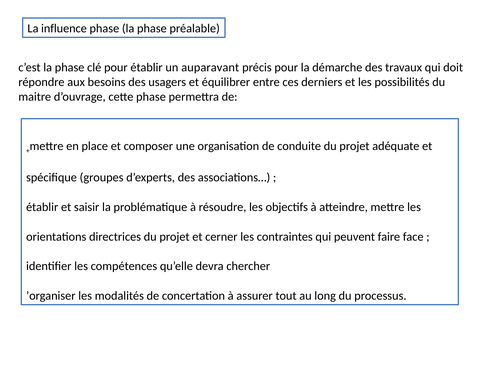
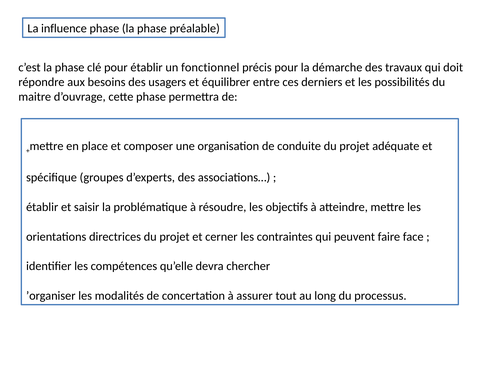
auparavant: auparavant -> fonctionnel (210, 67)
